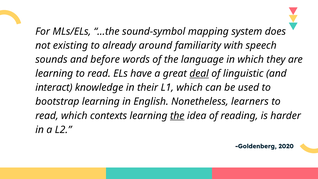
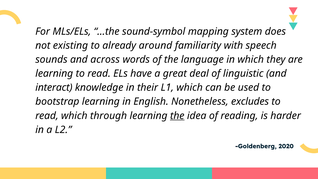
before: before -> across (105, 60)
deal underline: present -> none (199, 74)
learners: learners -> excludes (250, 102)
contexts: contexts -> through (109, 116)
